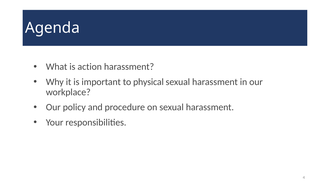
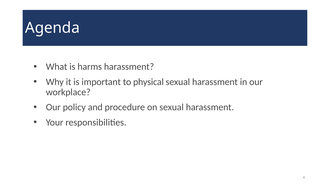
action: action -> harms (90, 67)
